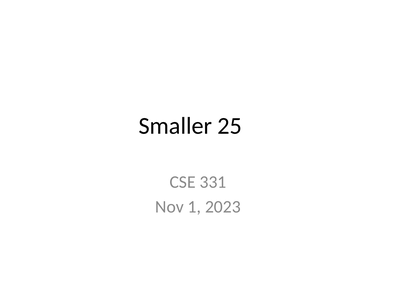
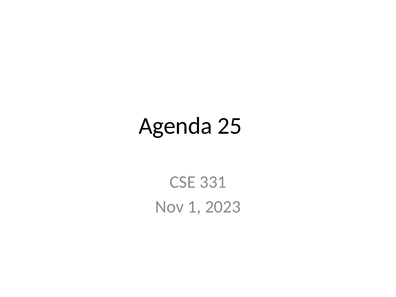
Smaller: Smaller -> Agenda (175, 126)
